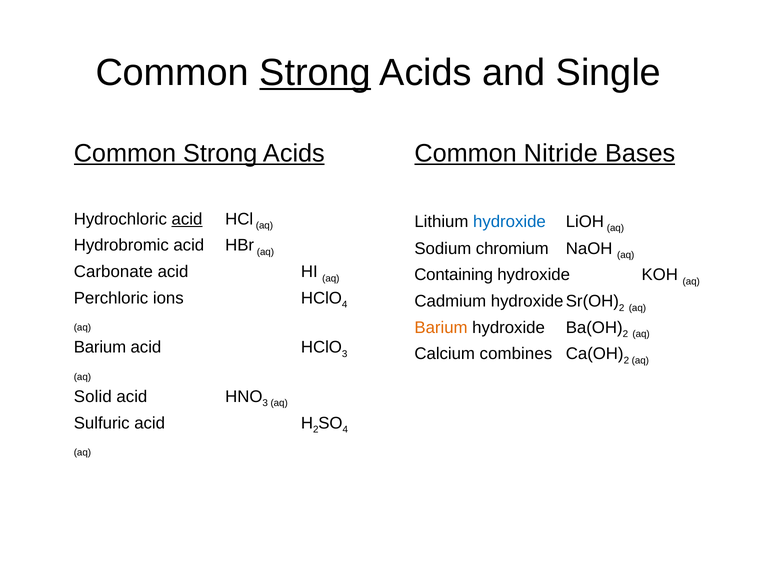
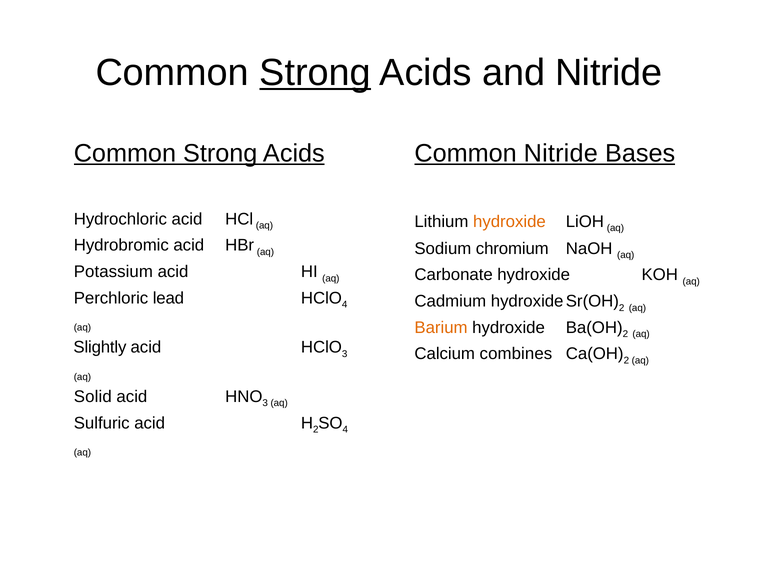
and Single: Single -> Nitride (609, 73)
acid underline: present -> none (187, 219)
hydroxide colour: blue -> orange (509, 222)
Carbonate: Carbonate -> Potassium (113, 272)
Containing: Containing -> Carbonate (454, 275)
ions: ions -> lead (168, 298)
Barium: Barium -> Slightly (100, 347)
